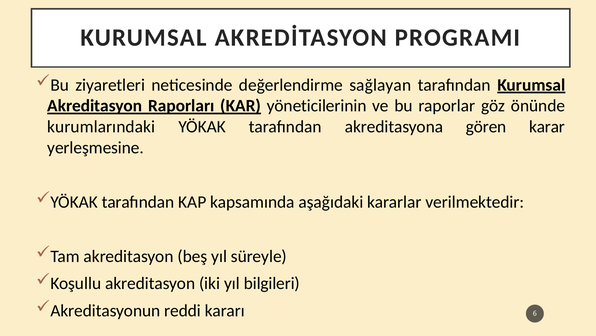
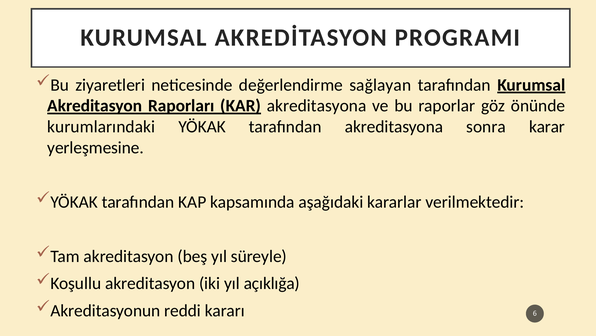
KAR yöneticilerinin: yöneticilerinin -> akreditasyona (317, 106)
gören: gören -> sonra (486, 127)
bilgileri: bilgileri -> açıklığa (272, 283)
